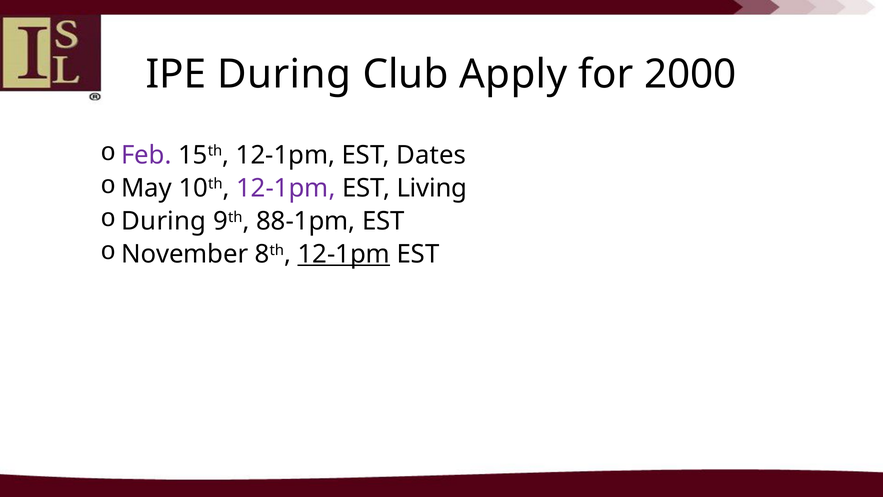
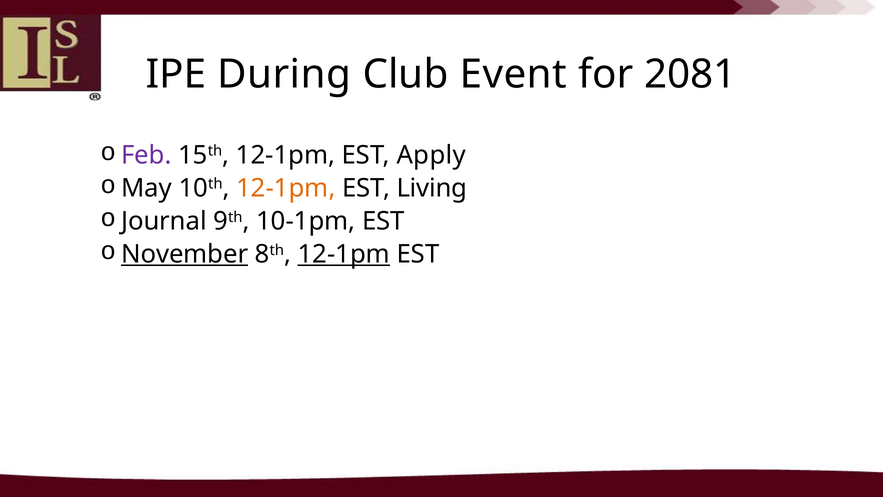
Apply: Apply -> Event (513, 74)
2000: 2000 -> 2081 (690, 74)
Dates: Dates -> Apply (431, 155)
12-1pm colour: purple -> orange (286, 188)
During: During -> Journal (164, 221)
88-1pm: 88-1pm -> 10-1pm (306, 221)
November underline: none -> present (185, 254)
